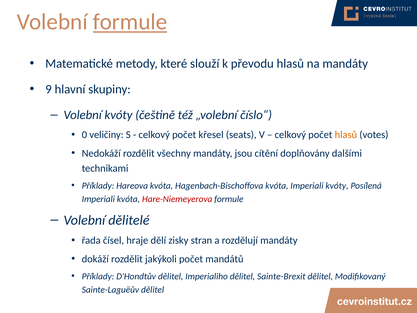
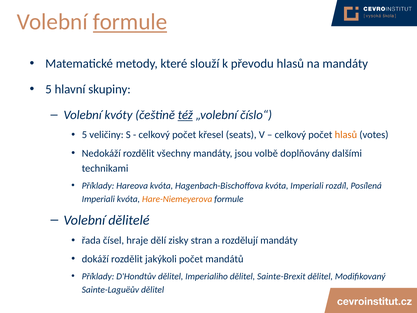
9: 9 -> 5 (49, 89)
též underline: none -> present (185, 115)
0: 0 -> 5 (84, 135)
cítění: cítění -> volbě (266, 153)
Imperiali kvóty: kvóty -> rozdíl (337, 186)
Hare-Niemeyerova colour: red -> orange (177, 199)
